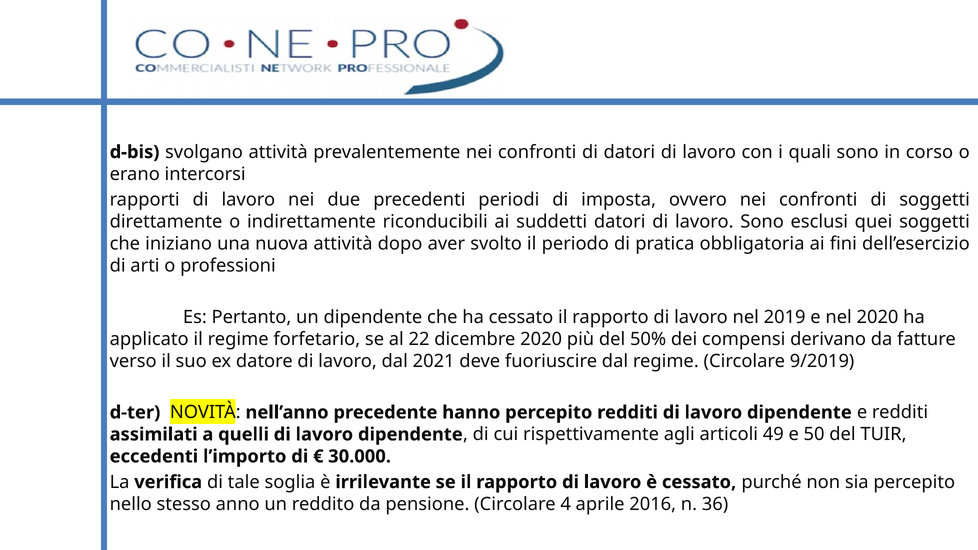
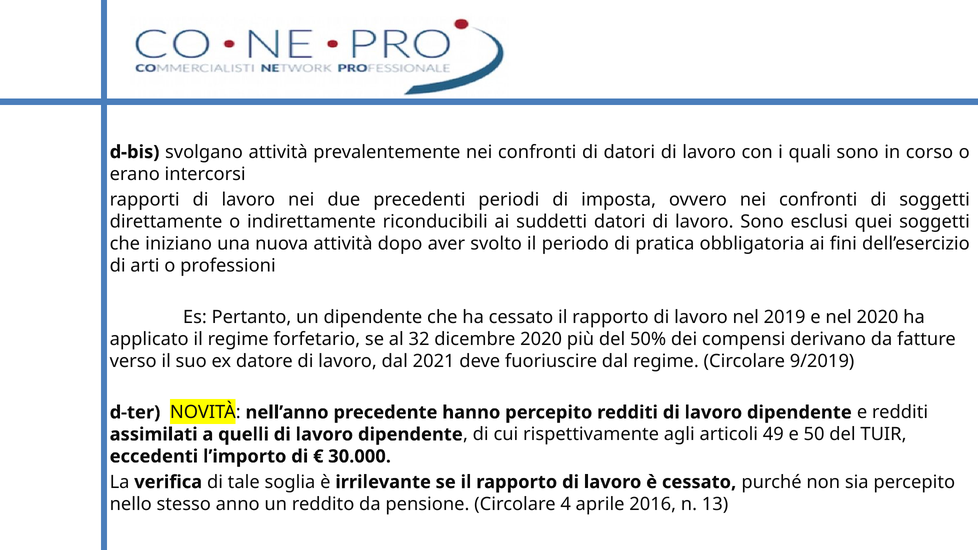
22: 22 -> 32 (419, 339)
36: 36 -> 13 (715, 504)
